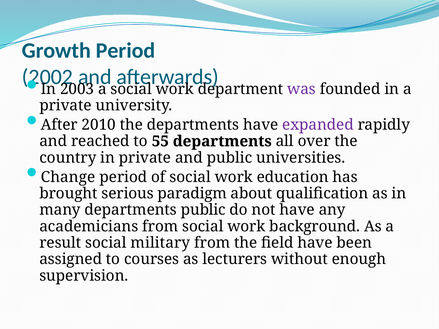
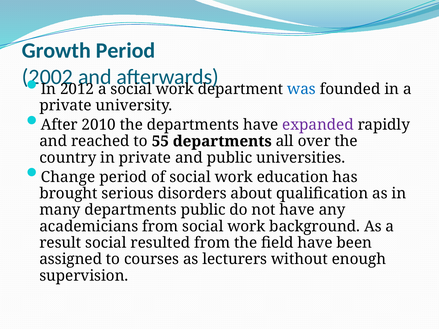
2003: 2003 -> 2012 (77, 89)
was colour: purple -> blue (302, 89)
paradigm: paradigm -> disorders (192, 194)
military: military -> resulted (160, 243)
